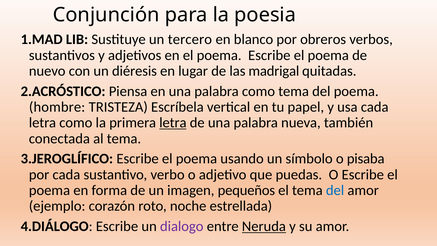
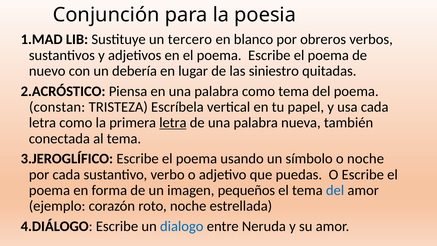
diéresis: diéresis -> debería (134, 71)
madrigal: madrigal -> siniestro (274, 71)
hombre: hombre -> constan (57, 107)
o pisaba: pisaba -> noche (366, 159)
dialogo colour: purple -> blue (182, 226)
Neruda underline: present -> none (264, 226)
